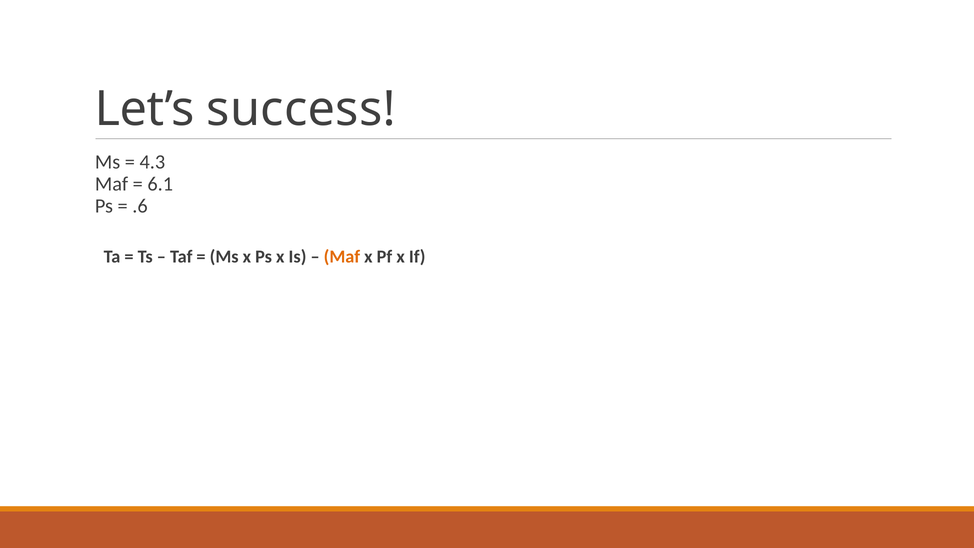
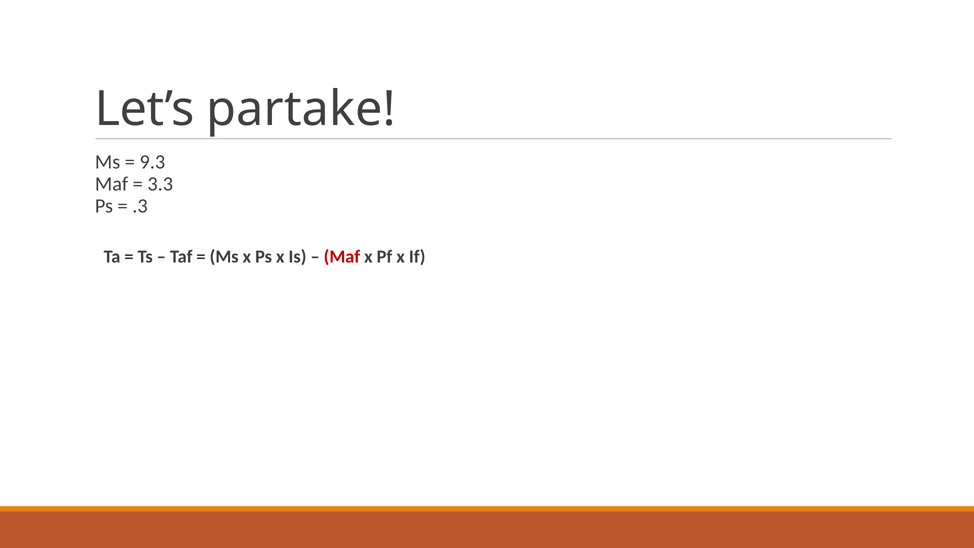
success: success -> partake (301, 109)
4.3: 4.3 -> 9.3 (152, 162)
6.1: 6.1 -> 3.3 (160, 184)
.6: .6 -> .3 (140, 206)
Maf colour: orange -> red (342, 256)
